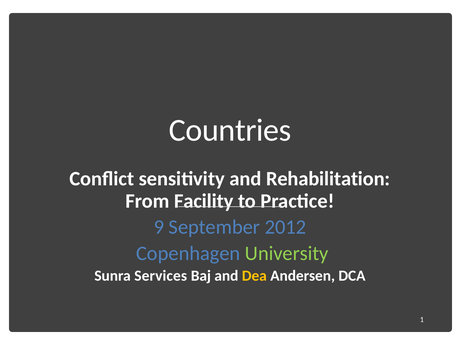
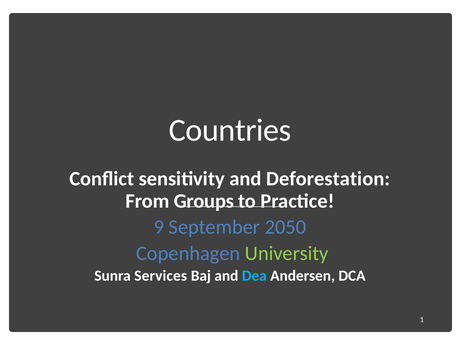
Rehabilitation: Rehabilitation -> Deforestation (328, 179)
Facility: Facility -> Groups (204, 201)
2012: 2012 -> 2050 (285, 227)
Dea colour: yellow -> light blue (254, 276)
